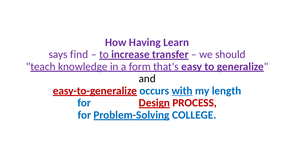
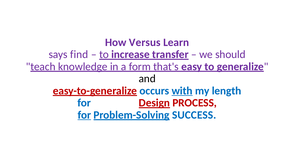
Having: Having -> Versus (145, 42)
for underline: none -> present (84, 115)
COLLEGE: COLLEGE -> SUCCESS (194, 115)
